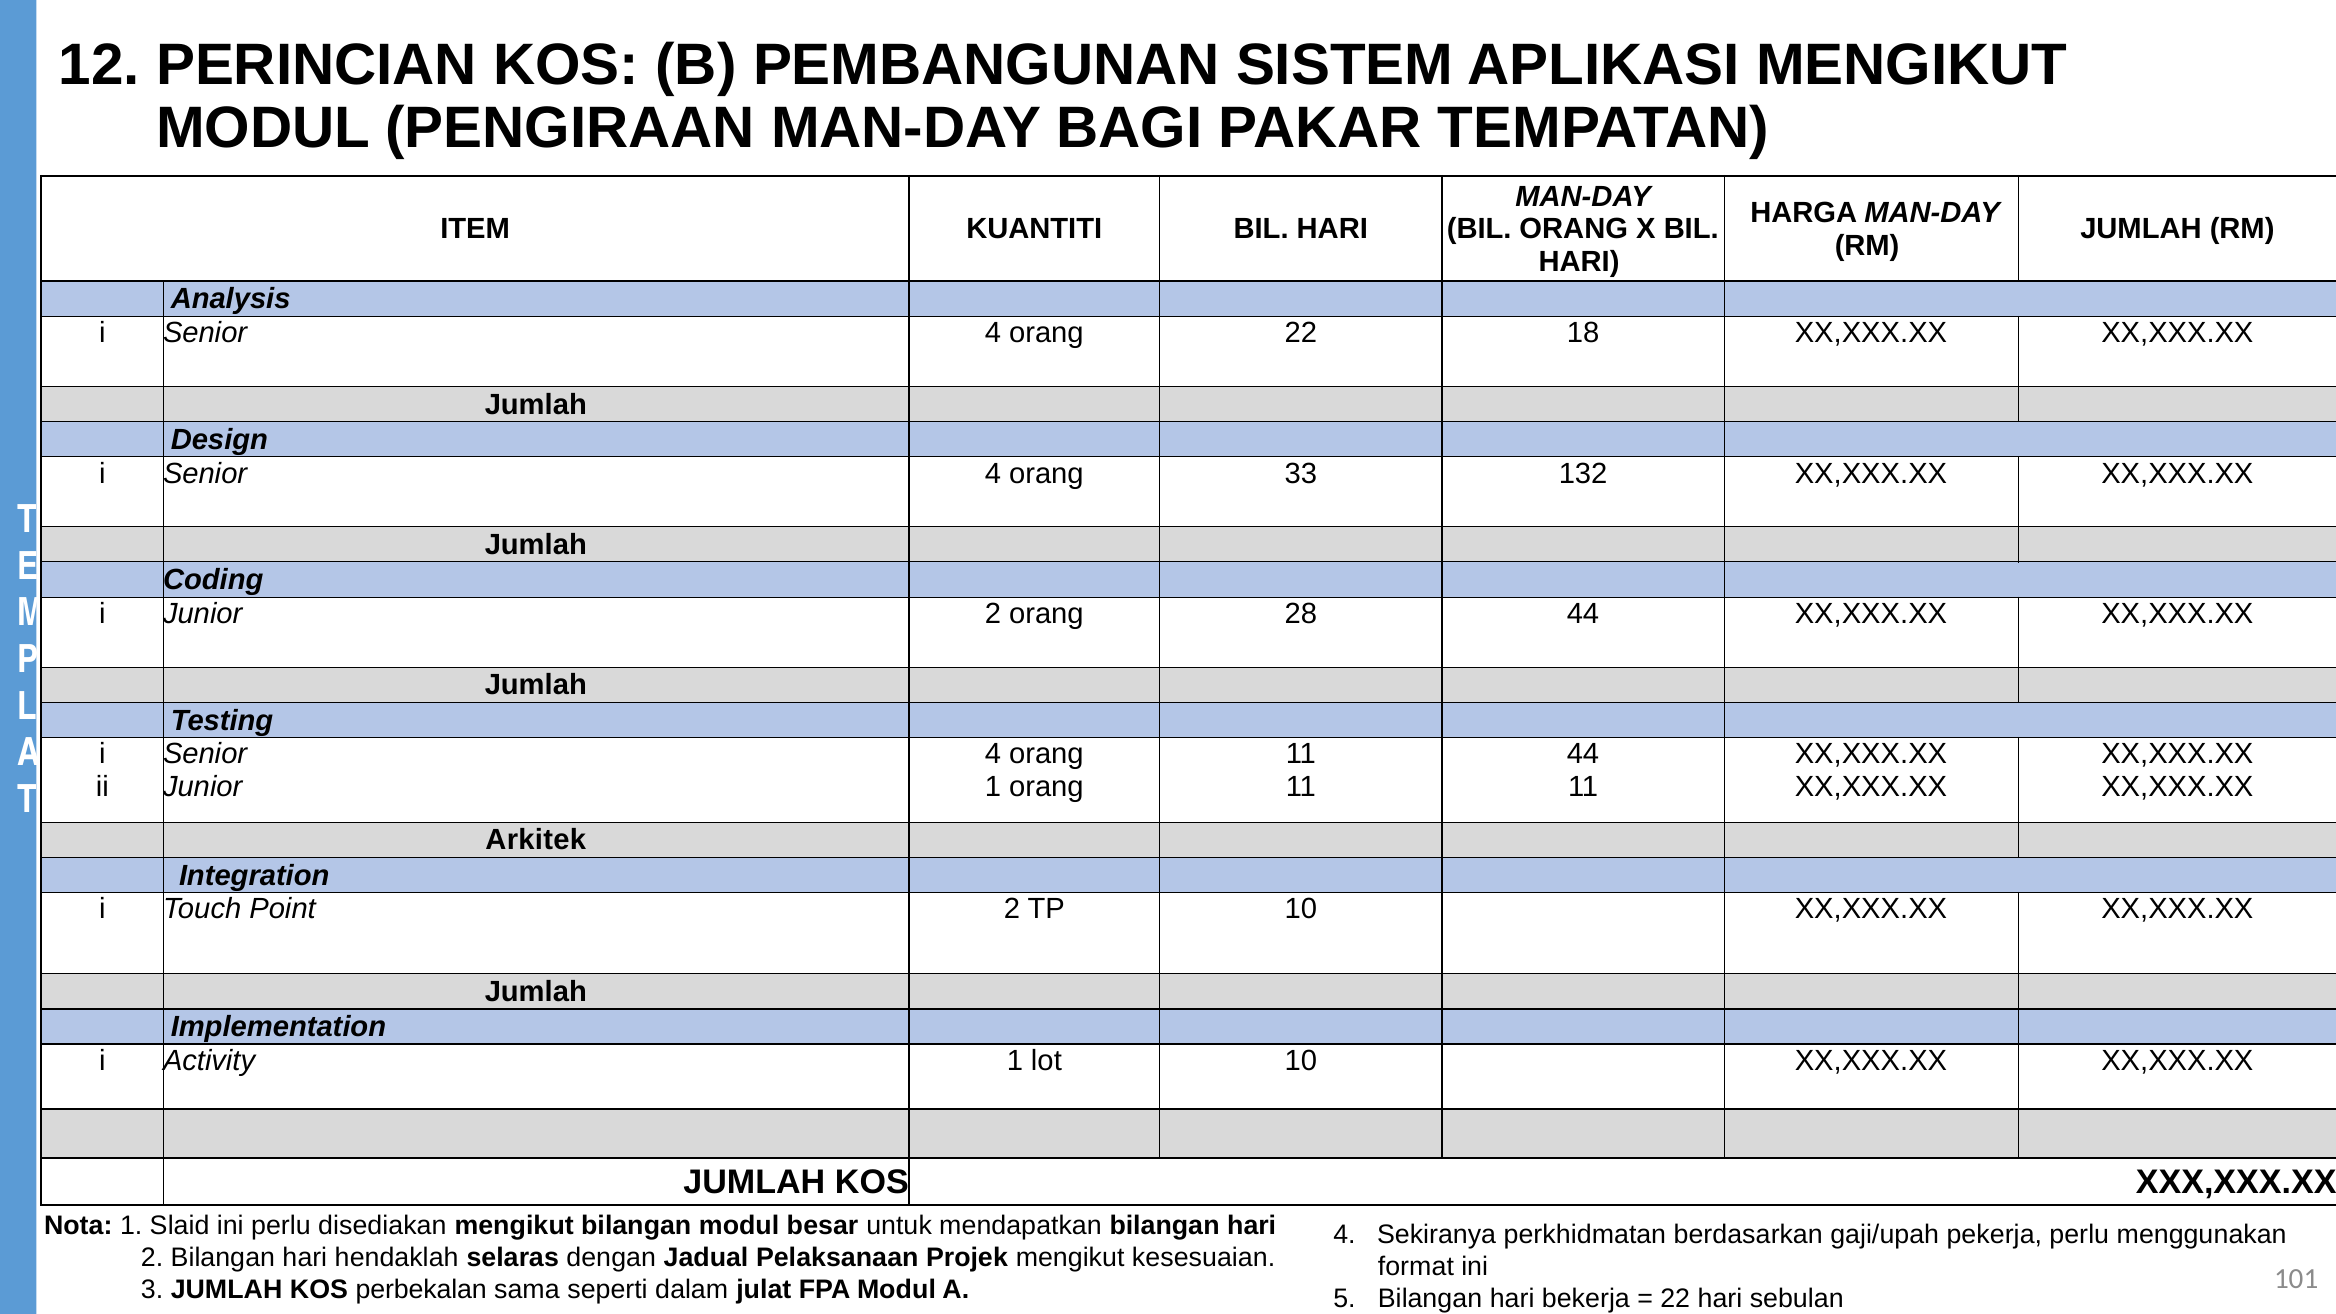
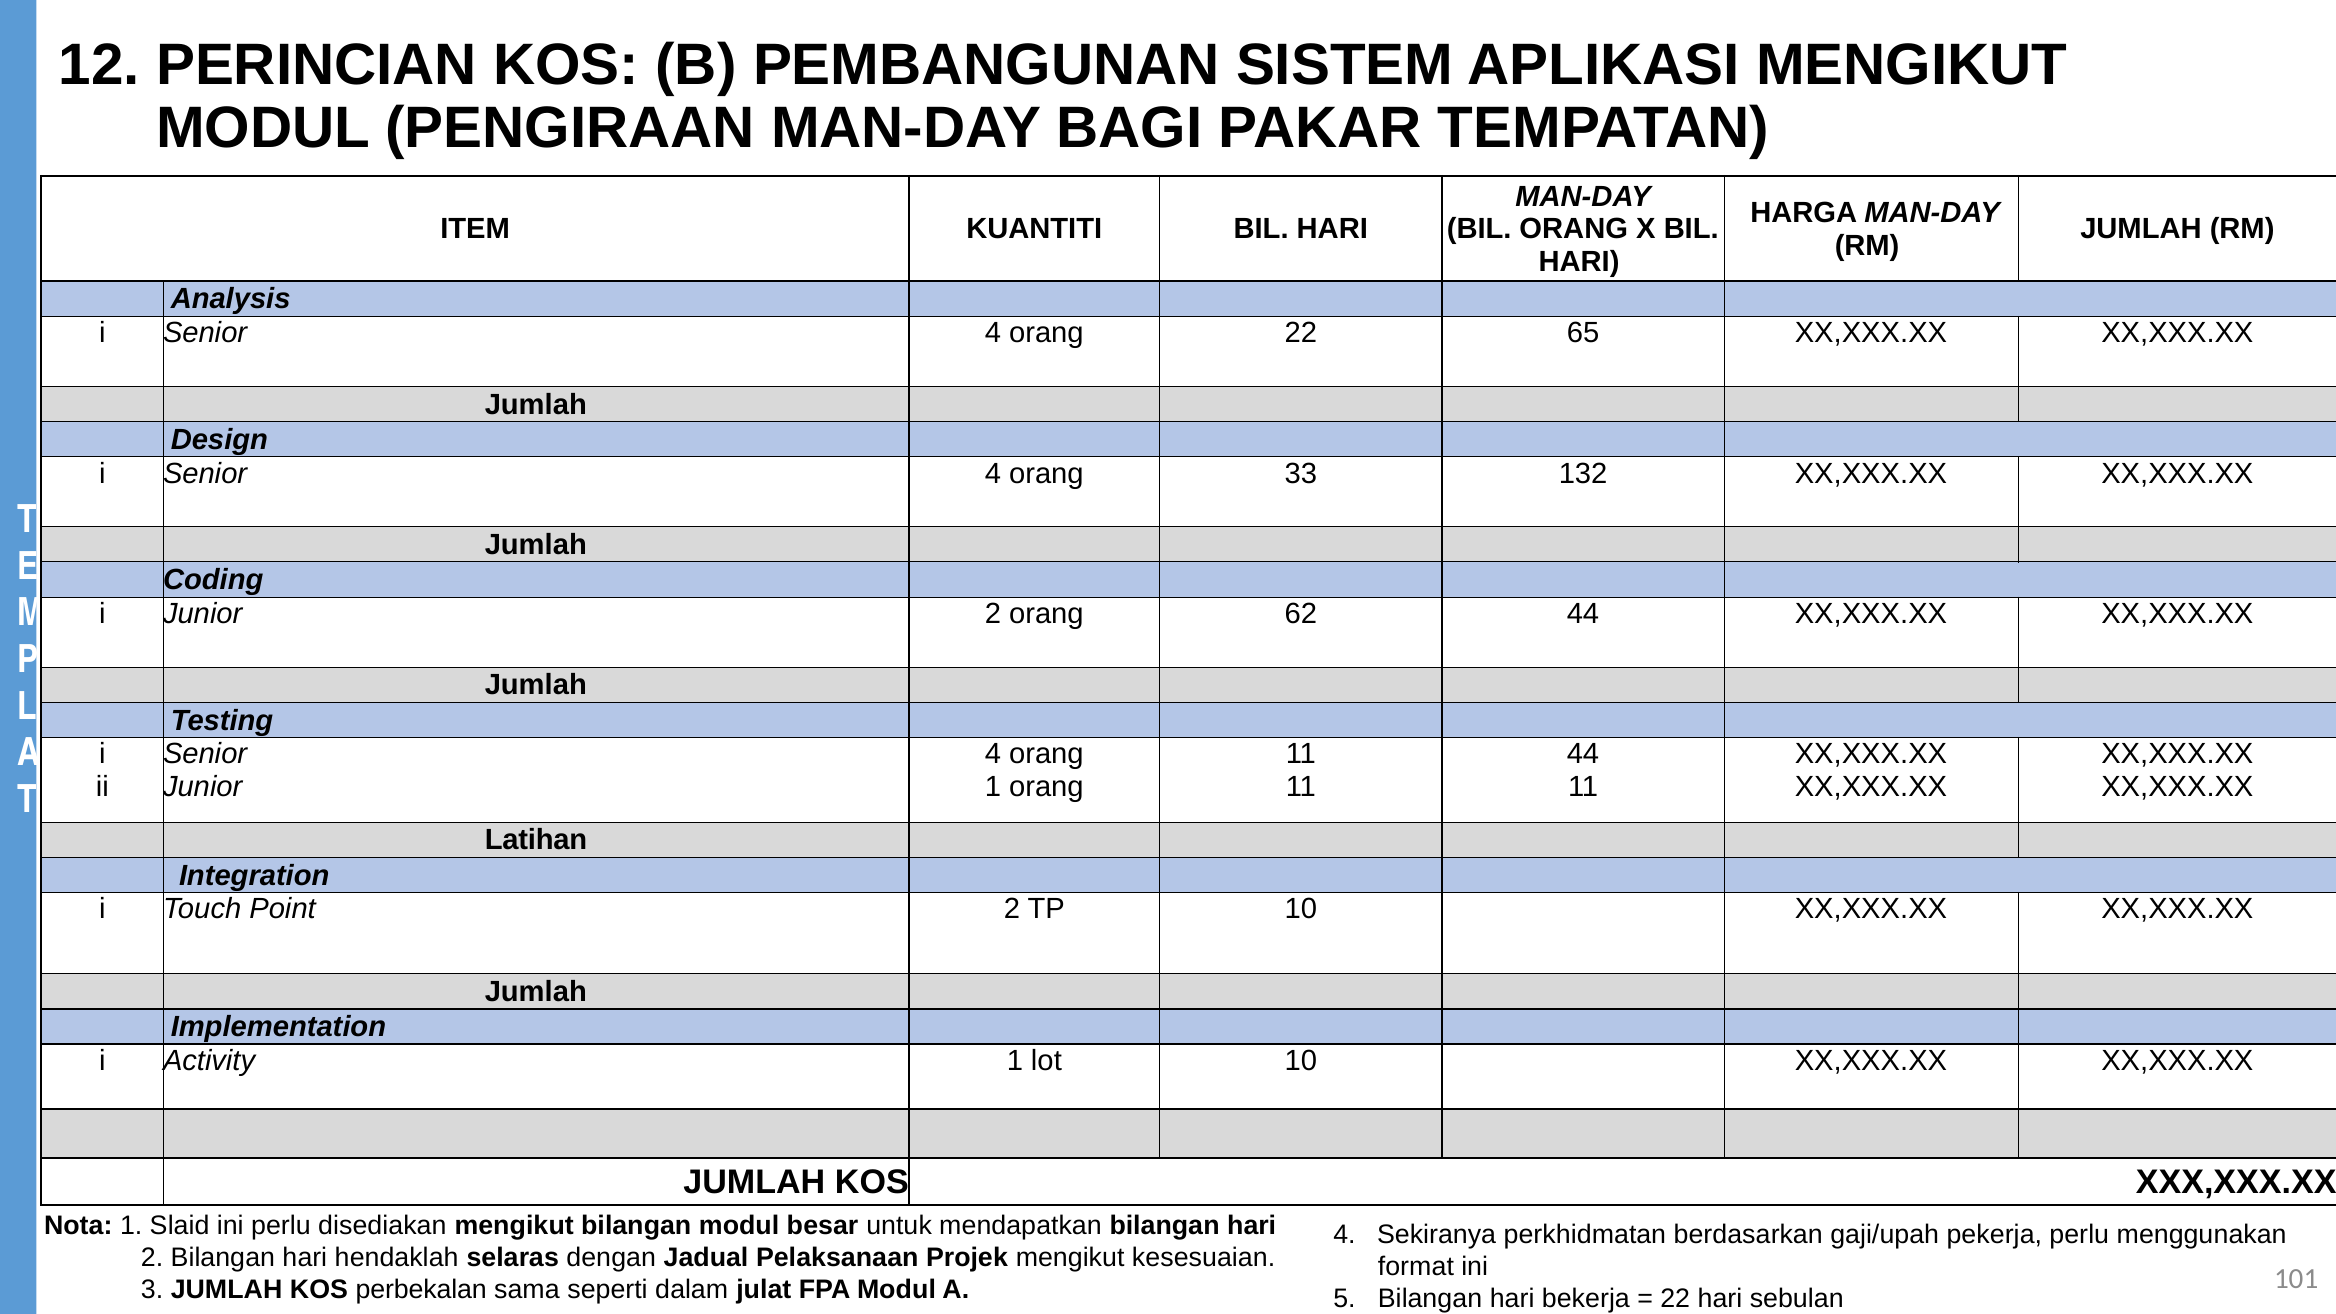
18: 18 -> 65 (1583, 333)
28: 28 -> 62 (1301, 614)
Arkitek: Arkitek -> Latihan (536, 840)
